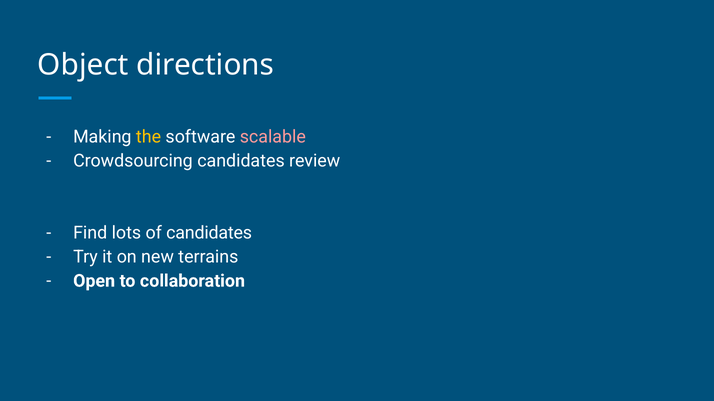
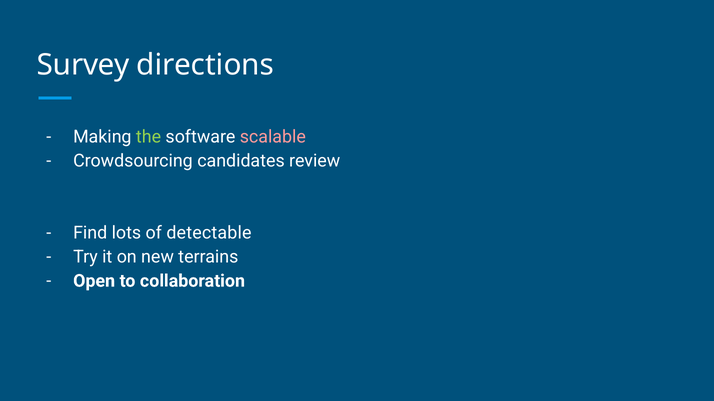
Object: Object -> Survey (83, 65)
the colour: yellow -> light green (149, 137)
of candidates: candidates -> detectable (209, 233)
